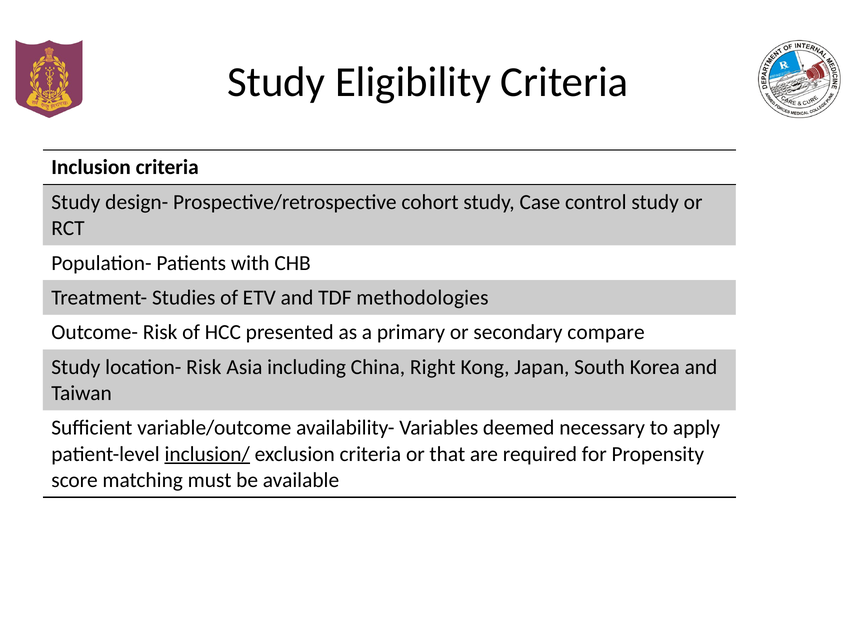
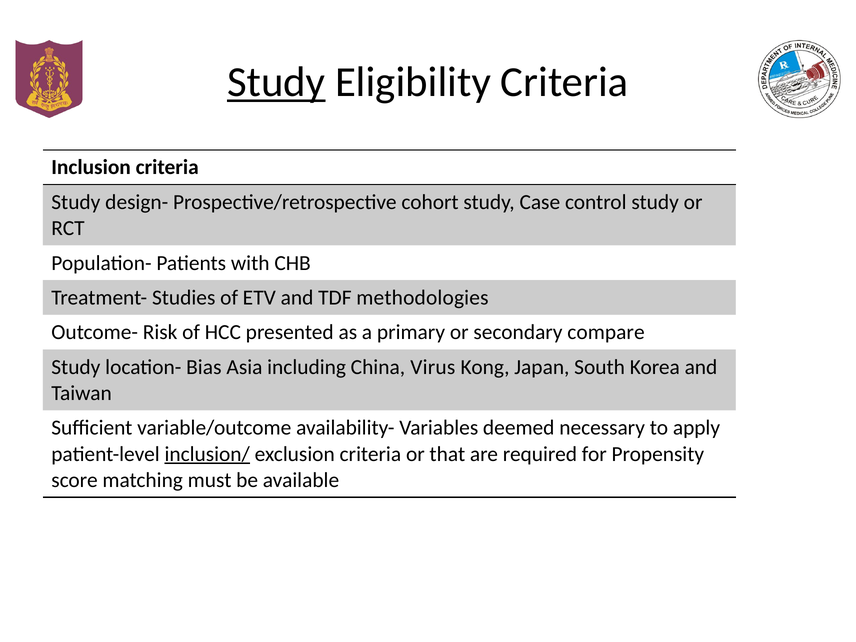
Study underline: none -> present (276, 82)
location- Risk: Risk -> Bias (204, 367)
Right: Right -> Virus (433, 367)
